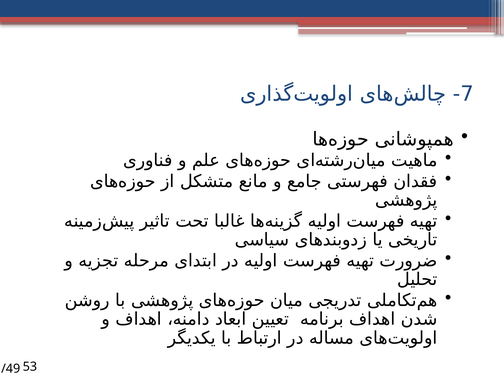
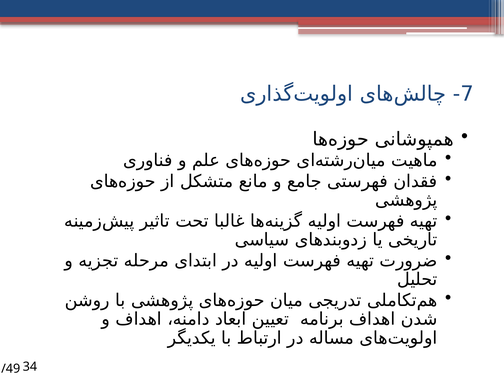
53: 53 -> 34 (30, 367)
